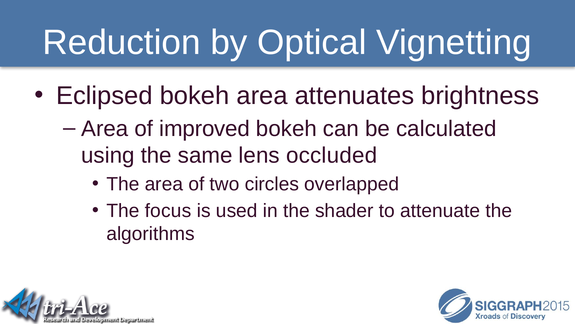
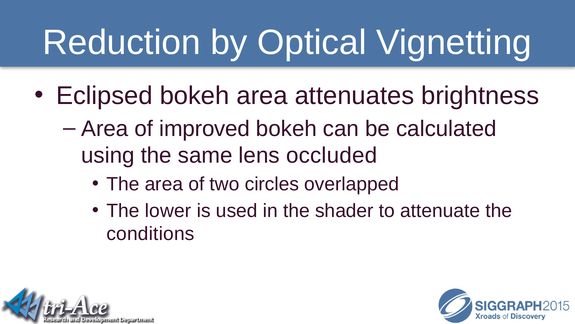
focus: focus -> lower (168, 211)
algorithms: algorithms -> conditions (150, 234)
